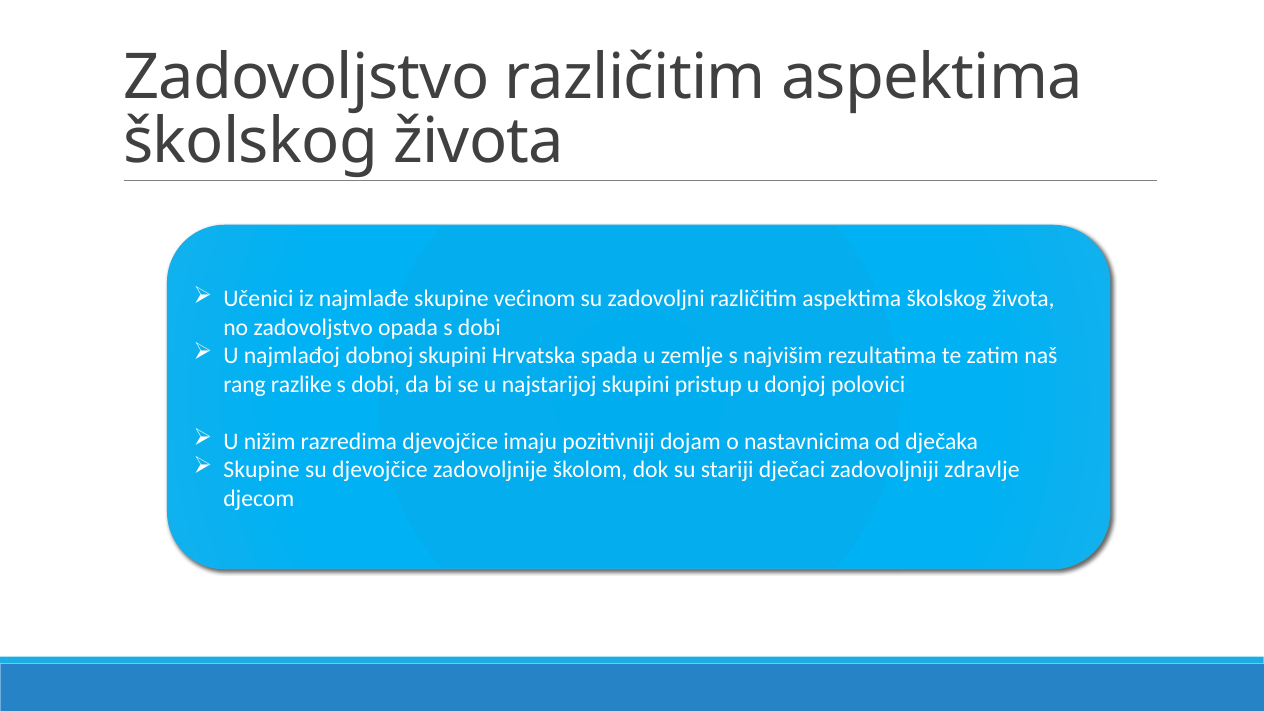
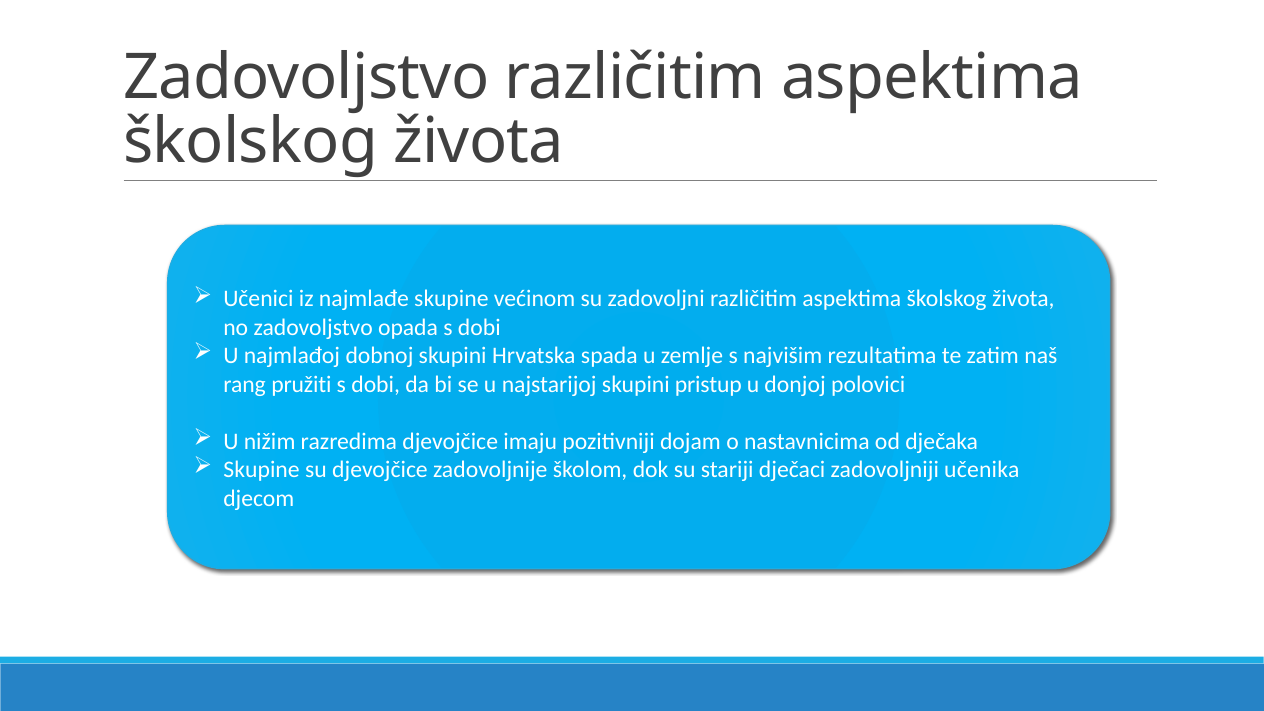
razlike: razlike -> pružiti (301, 384)
zdravlje: zdravlje -> učenika (982, 470)
